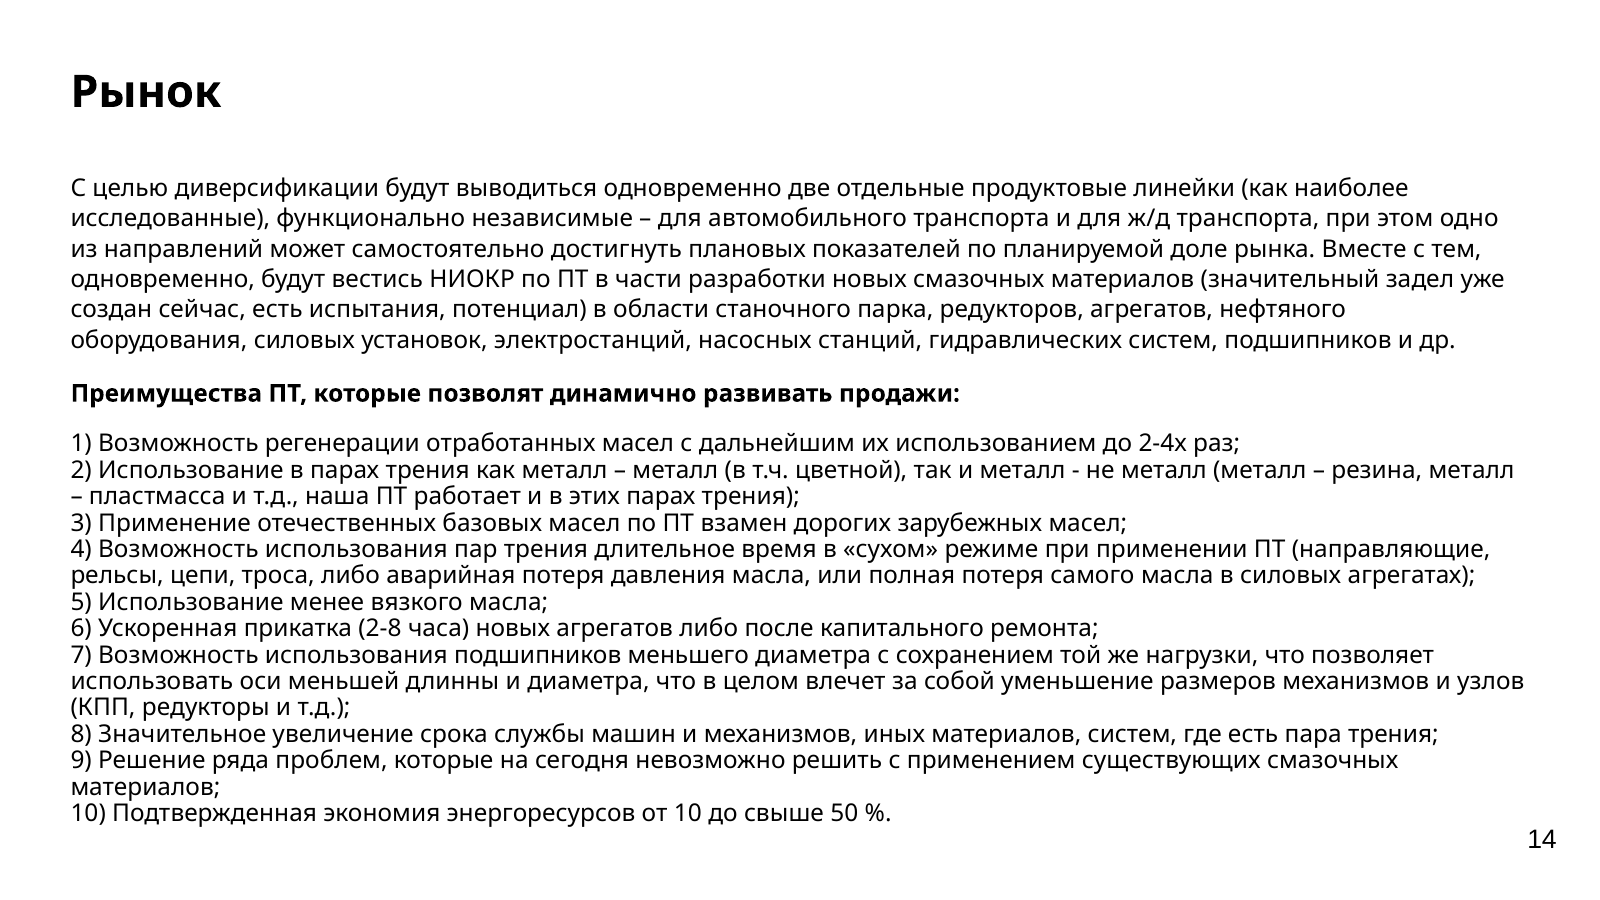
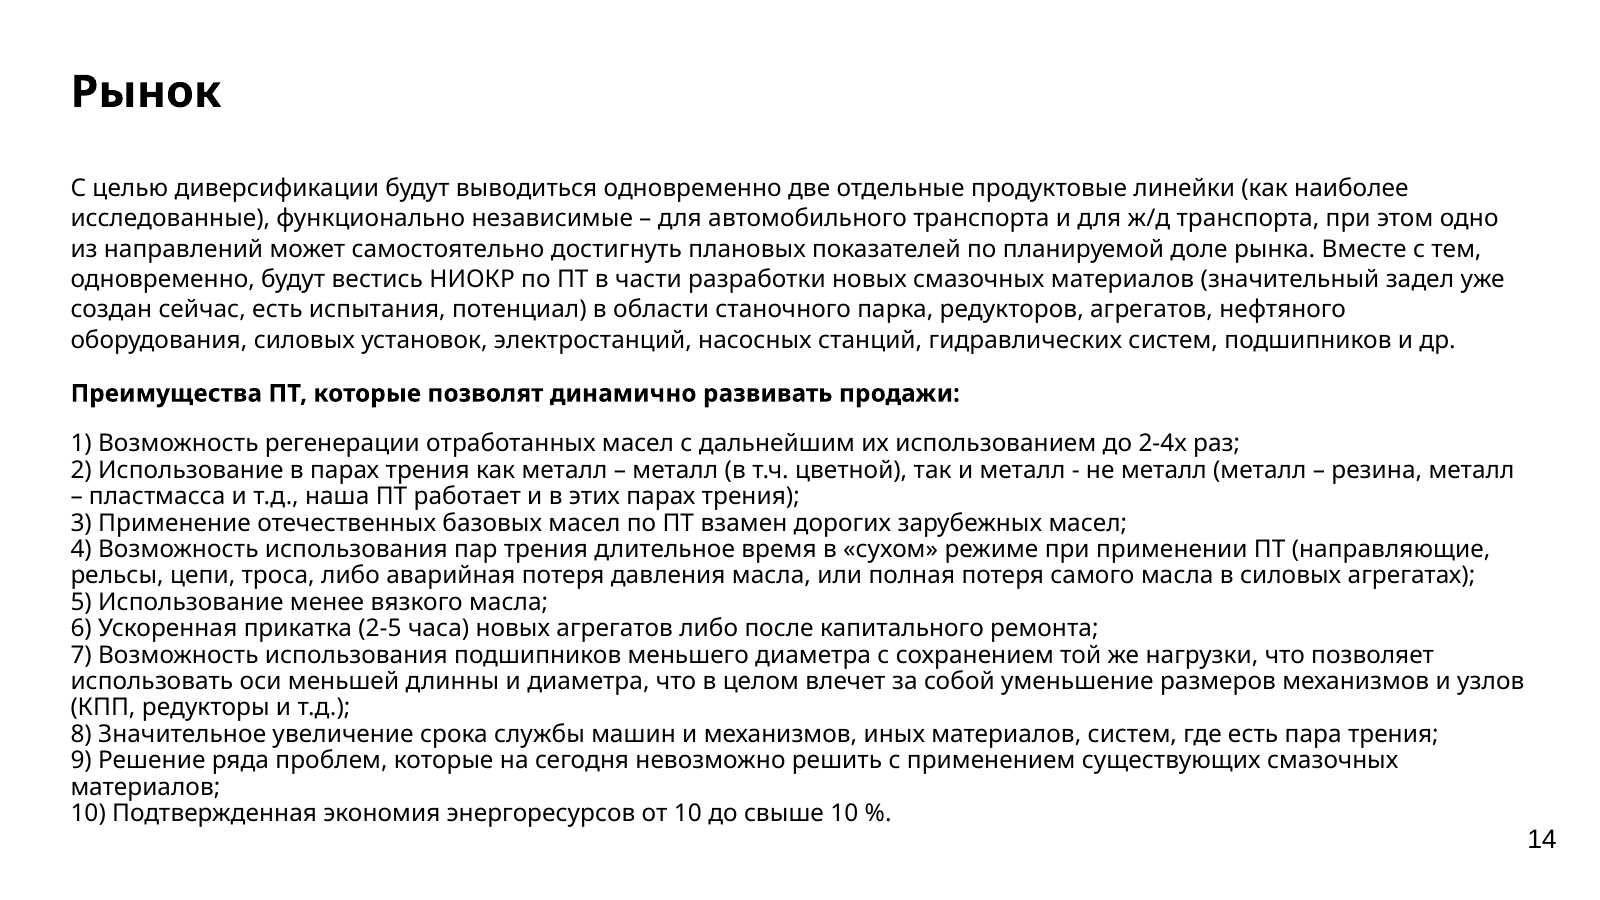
2-8: 2-8 -> 2-5 (380, 629)
свыше 50: 50 -> 10 (844, 813)
